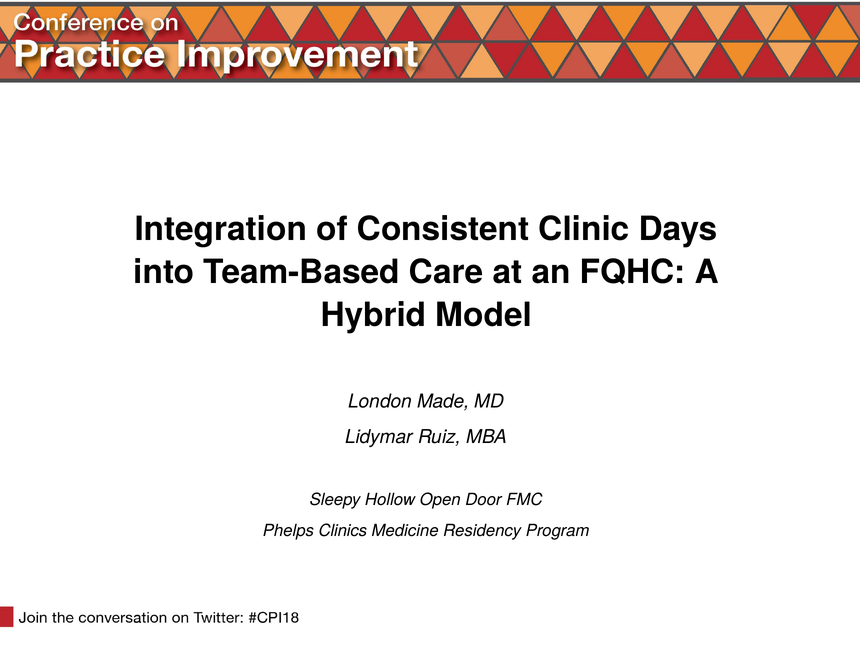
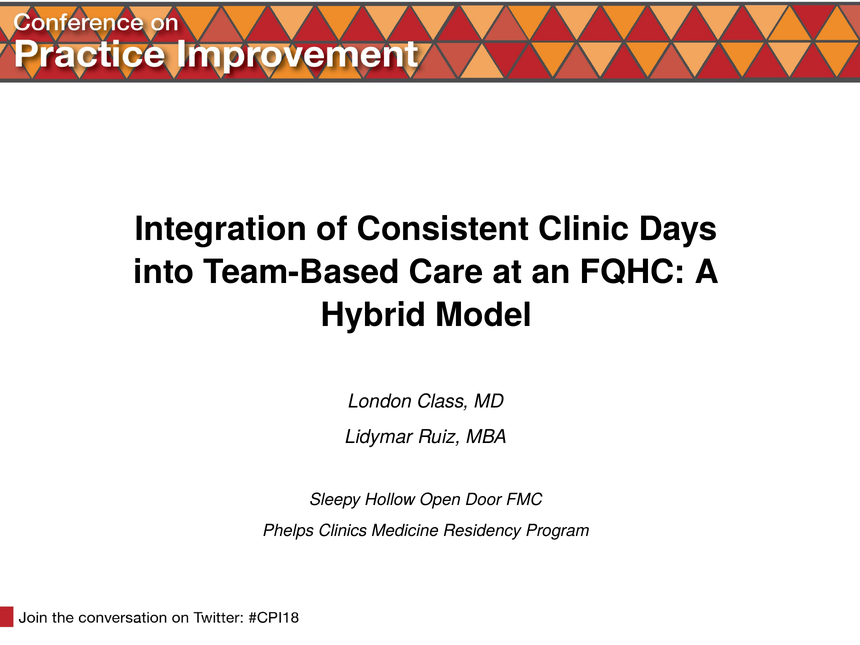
Made: Made -> Class (443, 402)
